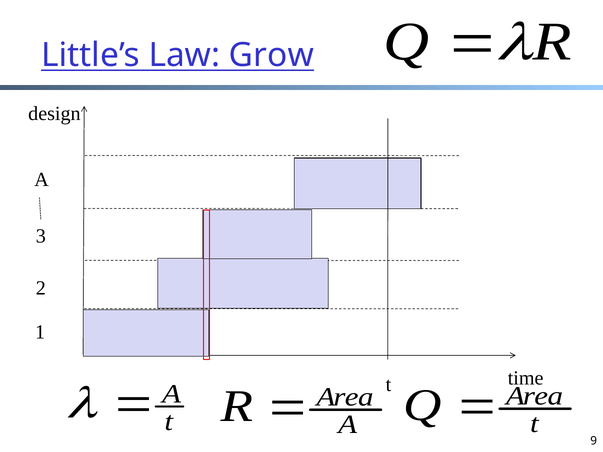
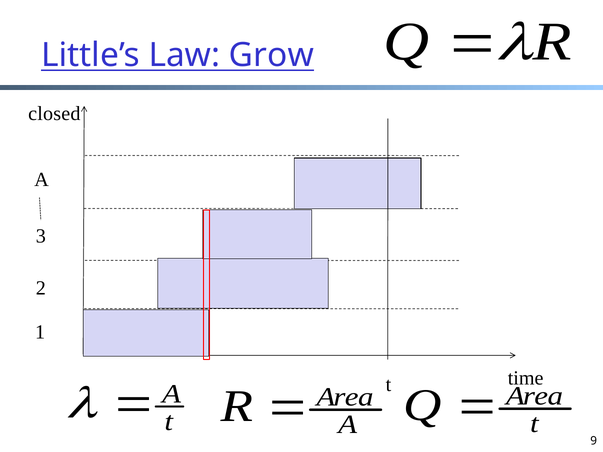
design: design -> closed (54, 114)
